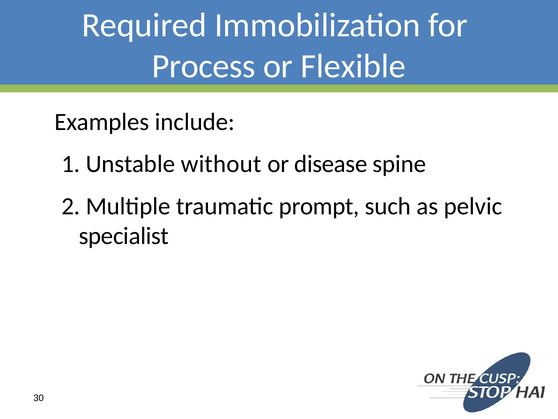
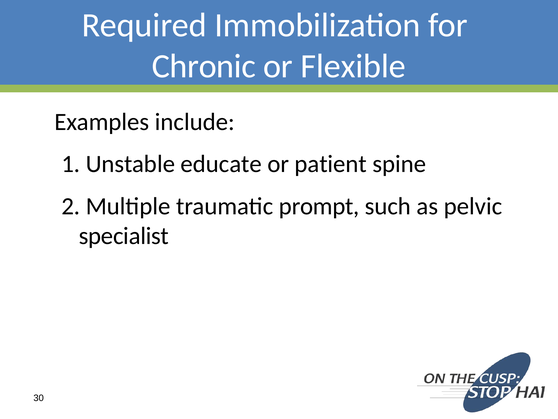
Process: Process -> Chronic (204, 66)
without: without -> educate (221, 164)
disease: disease -> patient (331, 164)
